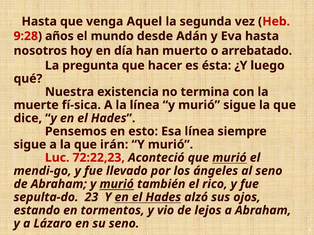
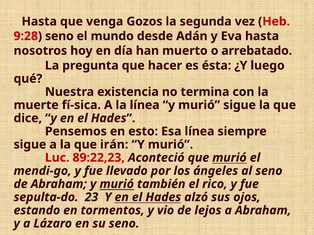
Aquel: Aquel -> Gozos (144, 21)
9:28 años: años -> seno (59, 36)
72:22,23: 72:22,23 -> 89:22,23 (99, 158)
